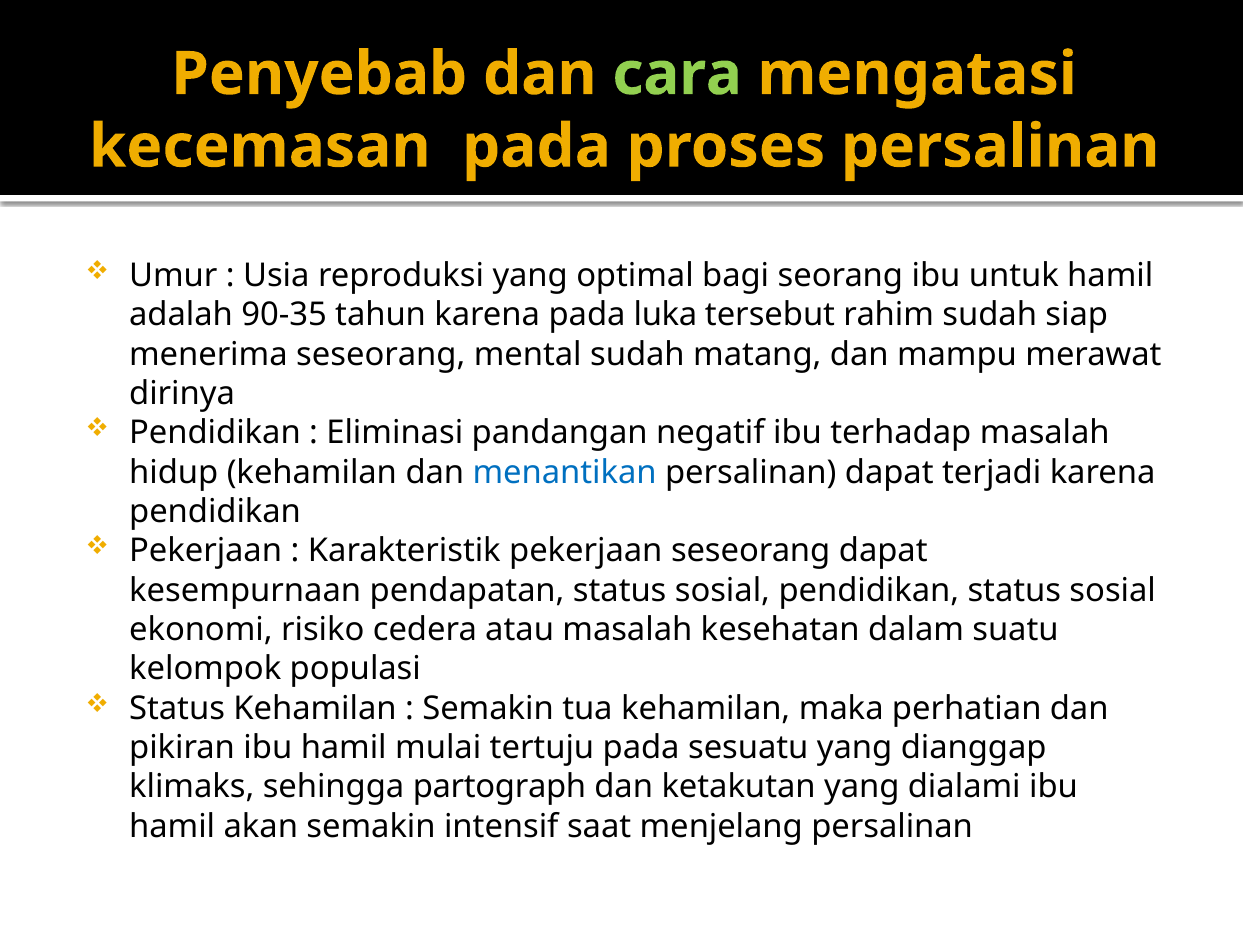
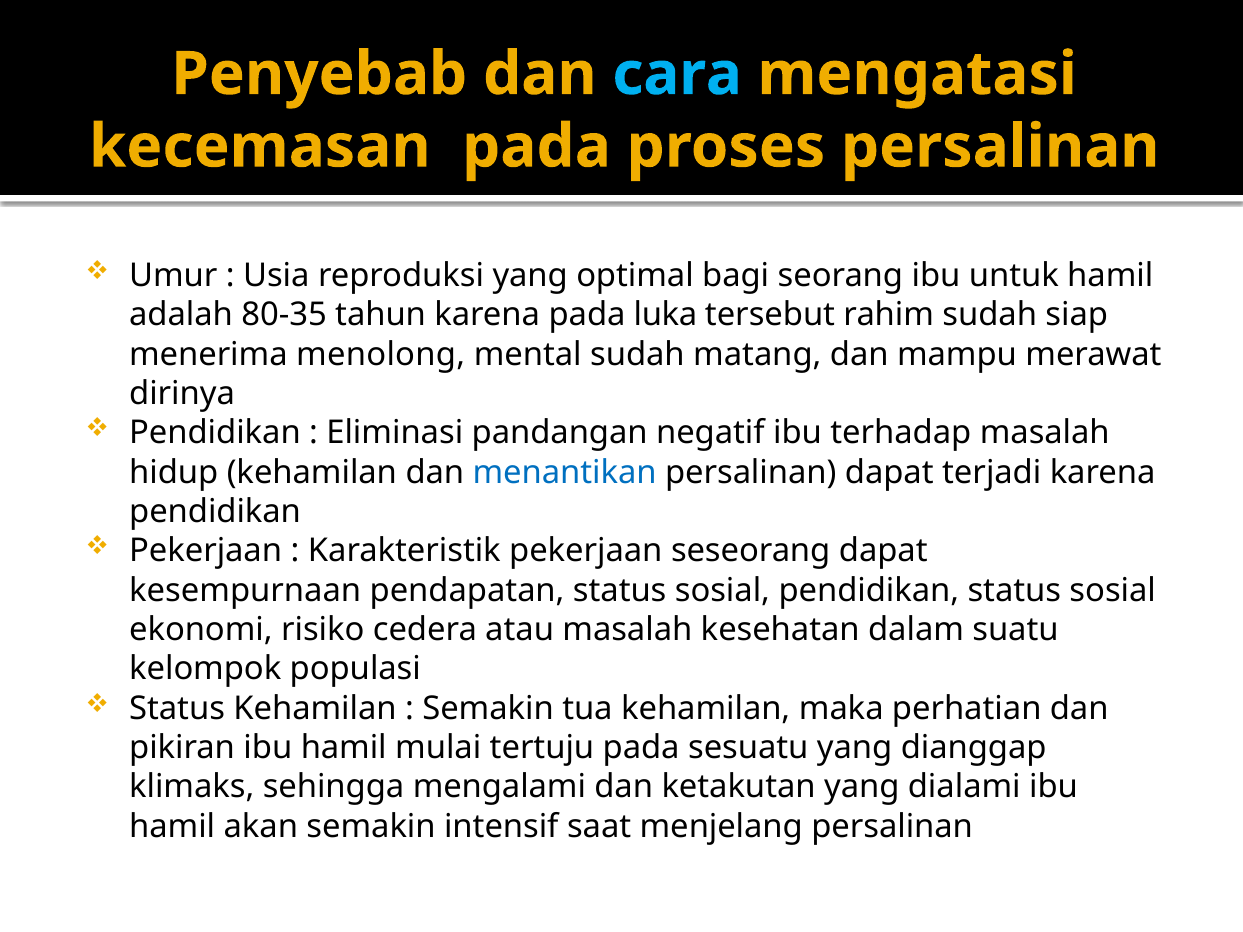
cara colour: light green -> light blue (677, 74)
90-35: 90-35 -> 80-35 (284, 315)
menerima seseorang: seseorang -> menolong (381, 354)
partograph: partograph -> mengalami (499, 787)
